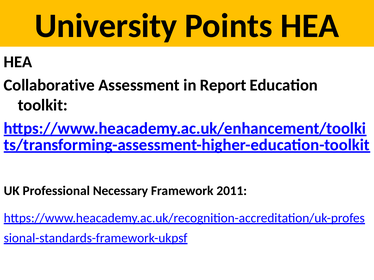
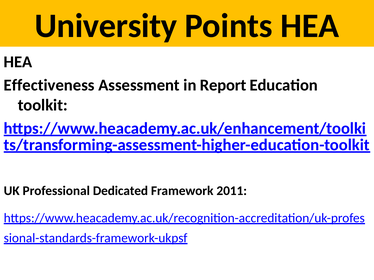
Collaborative: Collaborative -> Effectiveness (49, 85)
Necessary: Necessary -> Dedicated (120, 191)
